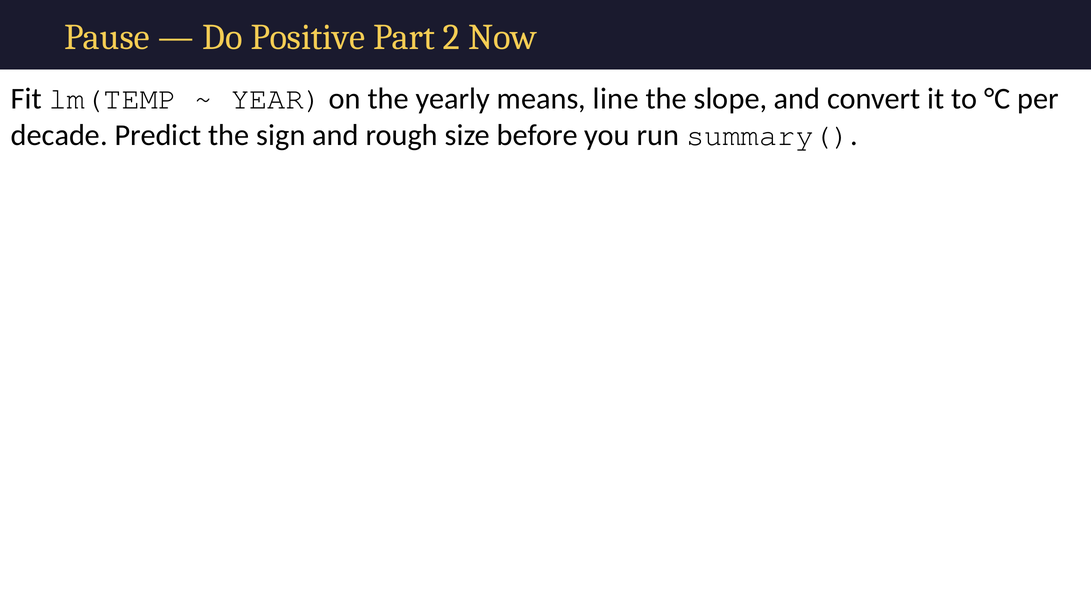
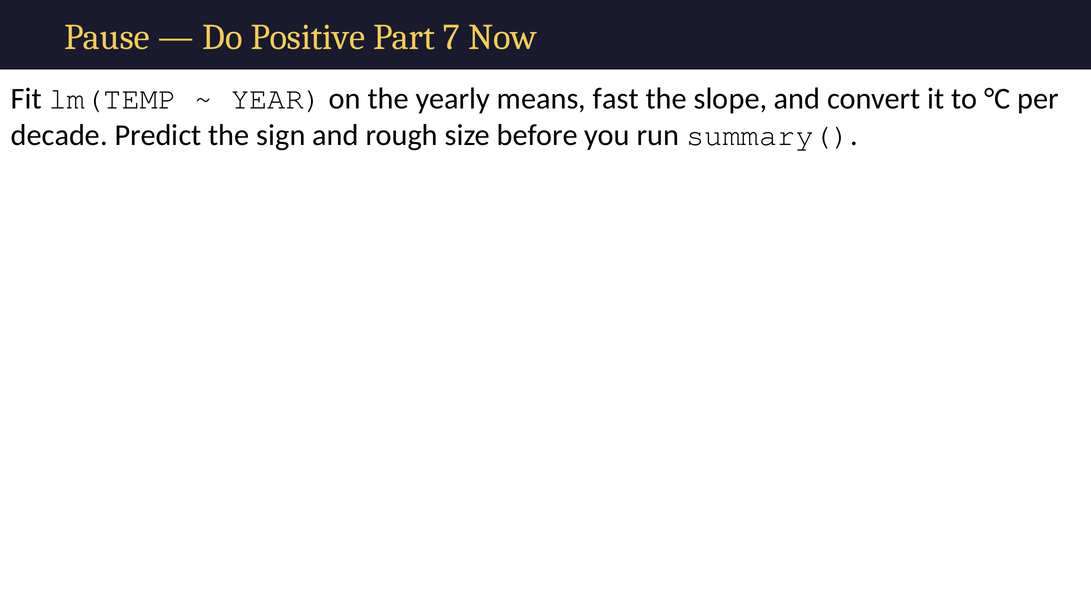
2: 2 -> 7 (452, 37)
line: line -> fast (616, 99)
